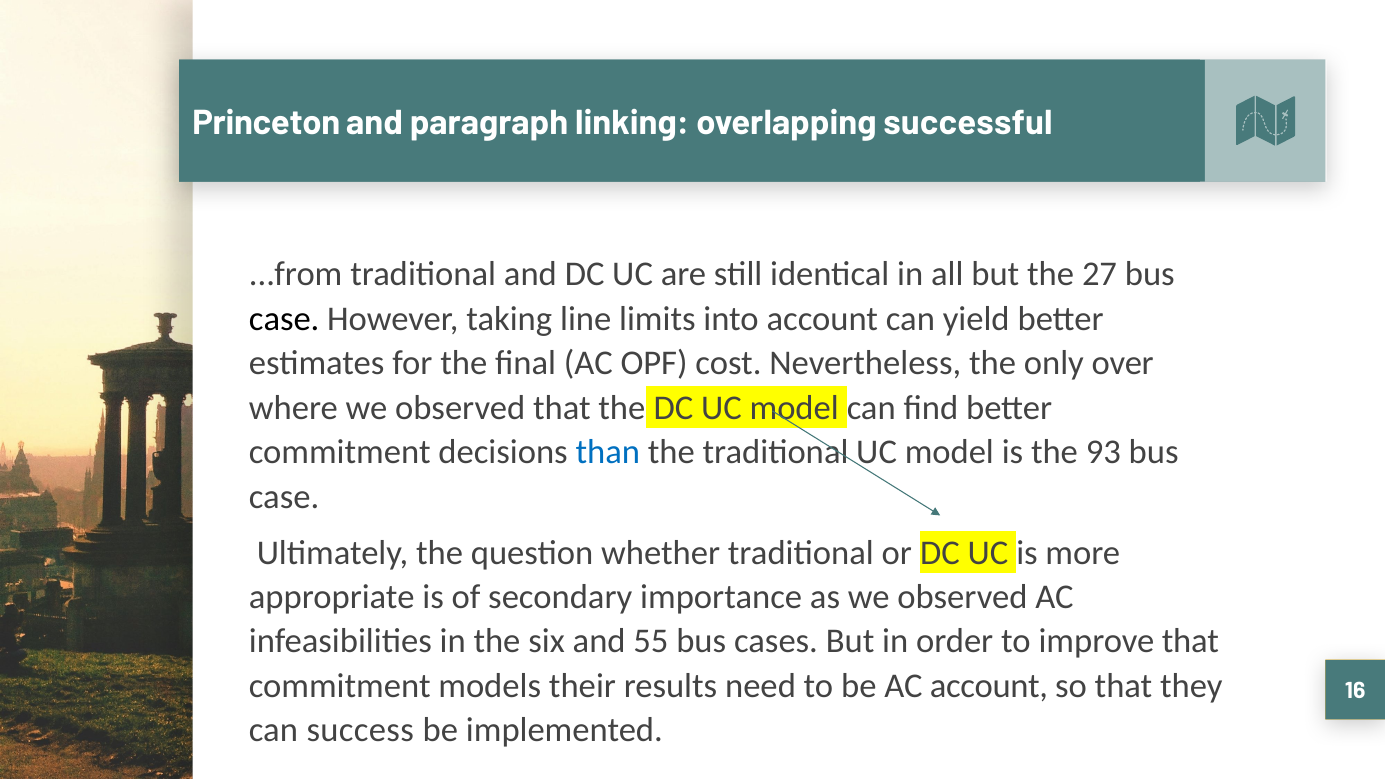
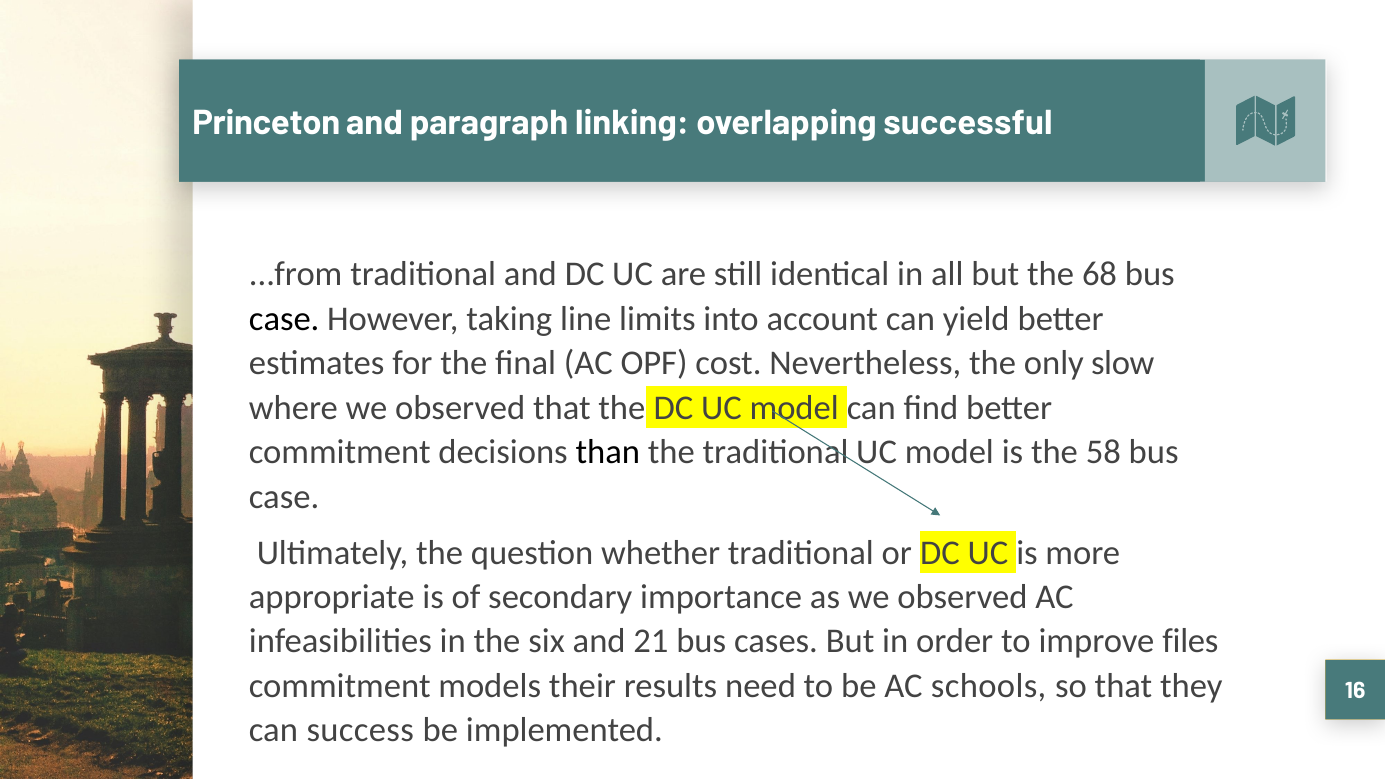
27: 27 -> 68 (1100, 274)
over: over -> slow (1123, 363)
than colour: blue -> black (608, 452)
93: 93 -> 58 (1103, 452)
55: 55 -> 21 (651, 642)
improve that: that -> files (1190, 642)
AC account: account -> schools (989, 686)
